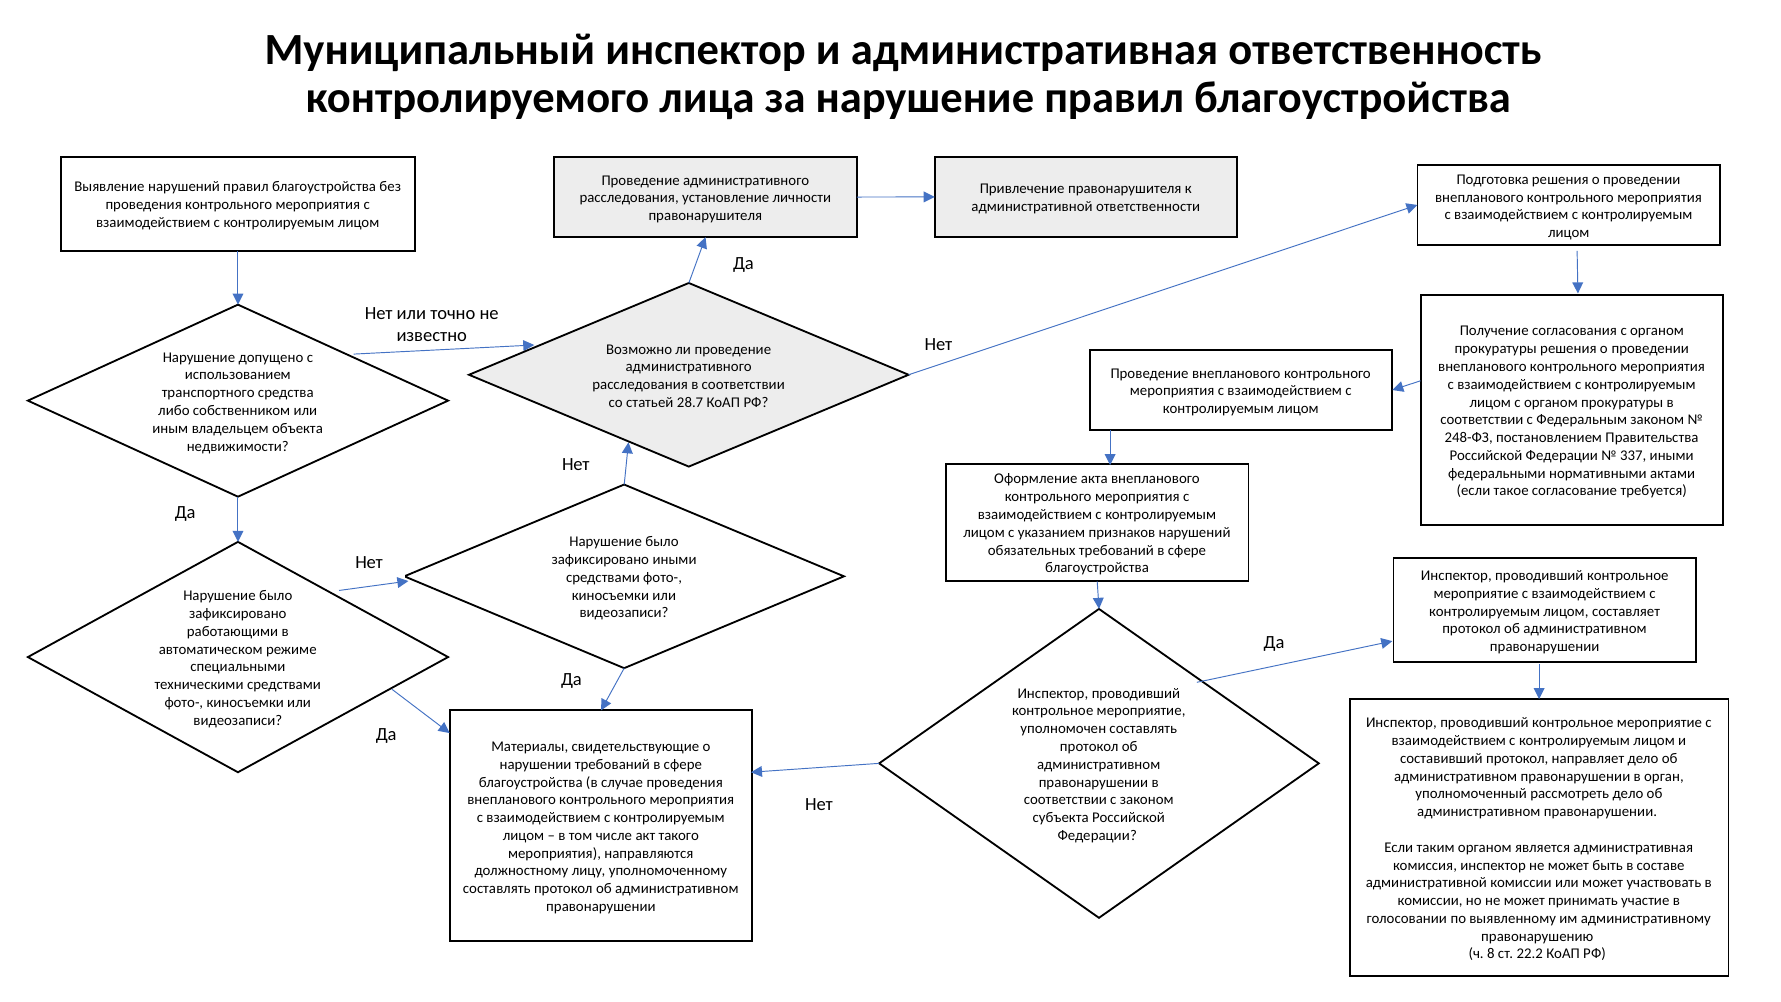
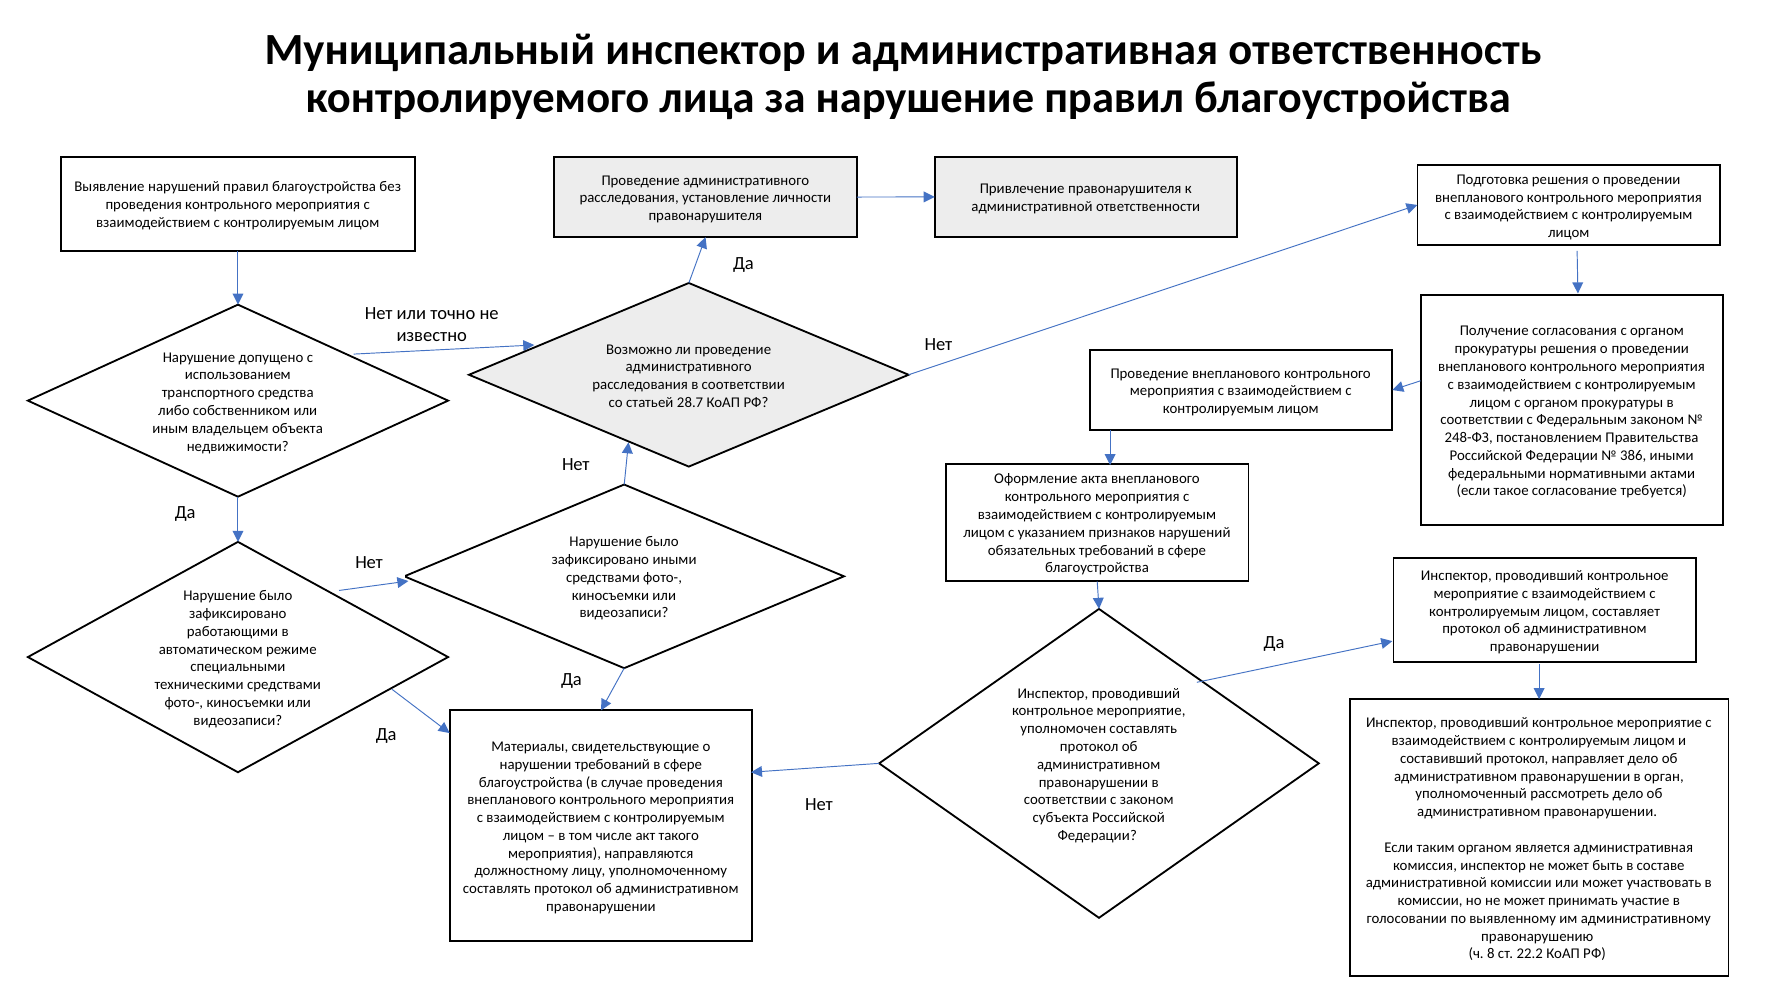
337: 337 -> 386 (1633, 455)
